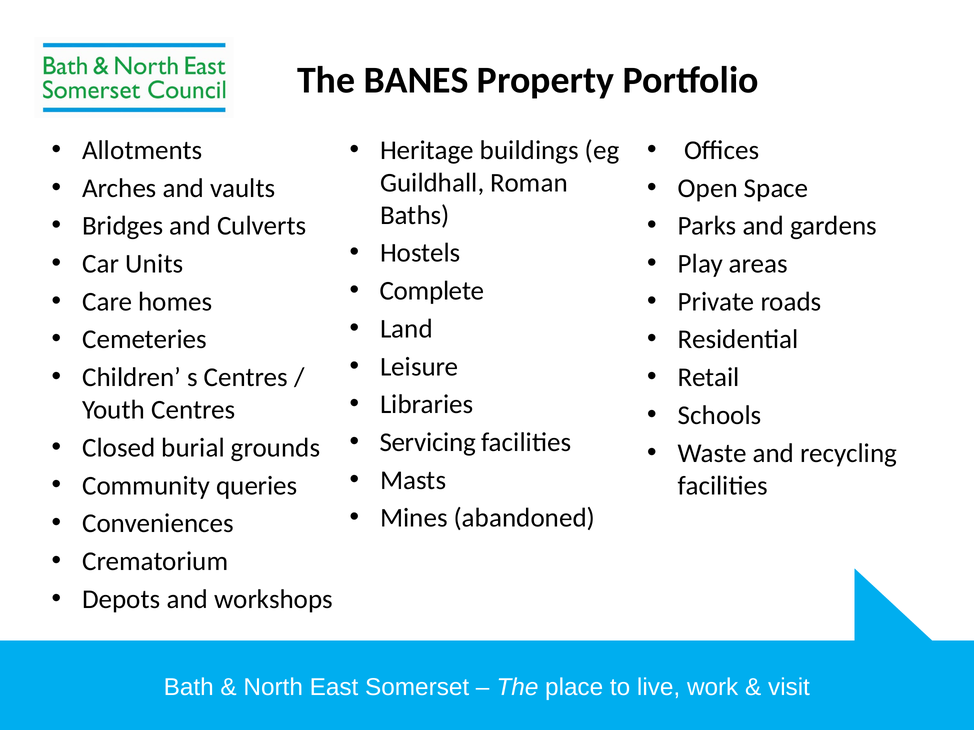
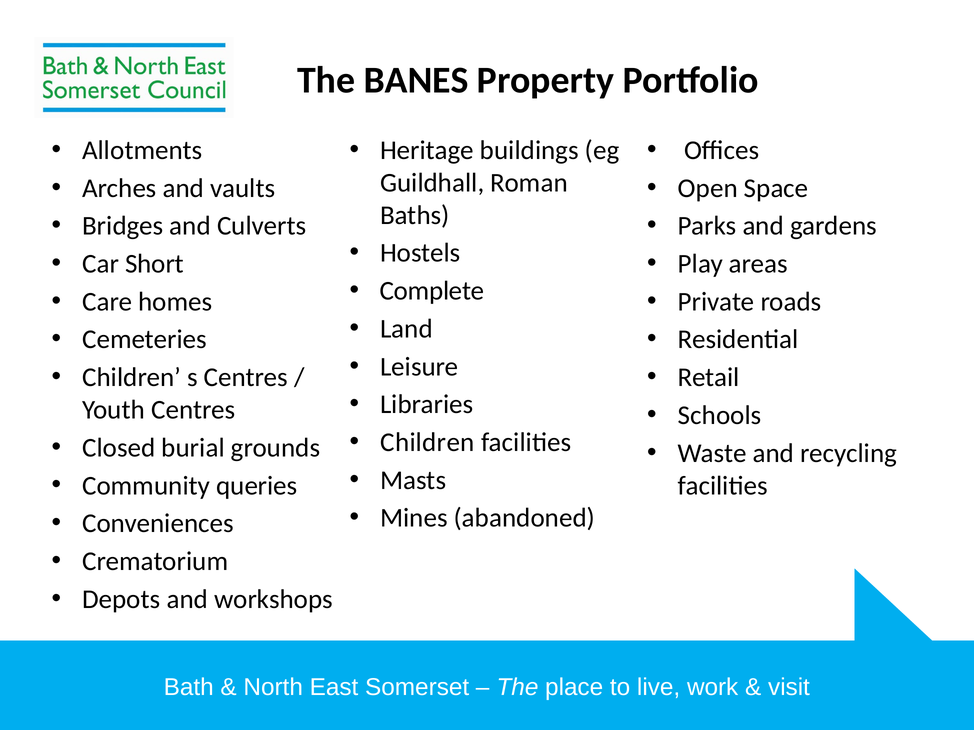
Units: Units -> Short (154, 264)
Servicing: Servicing -> Children (427, 443)
